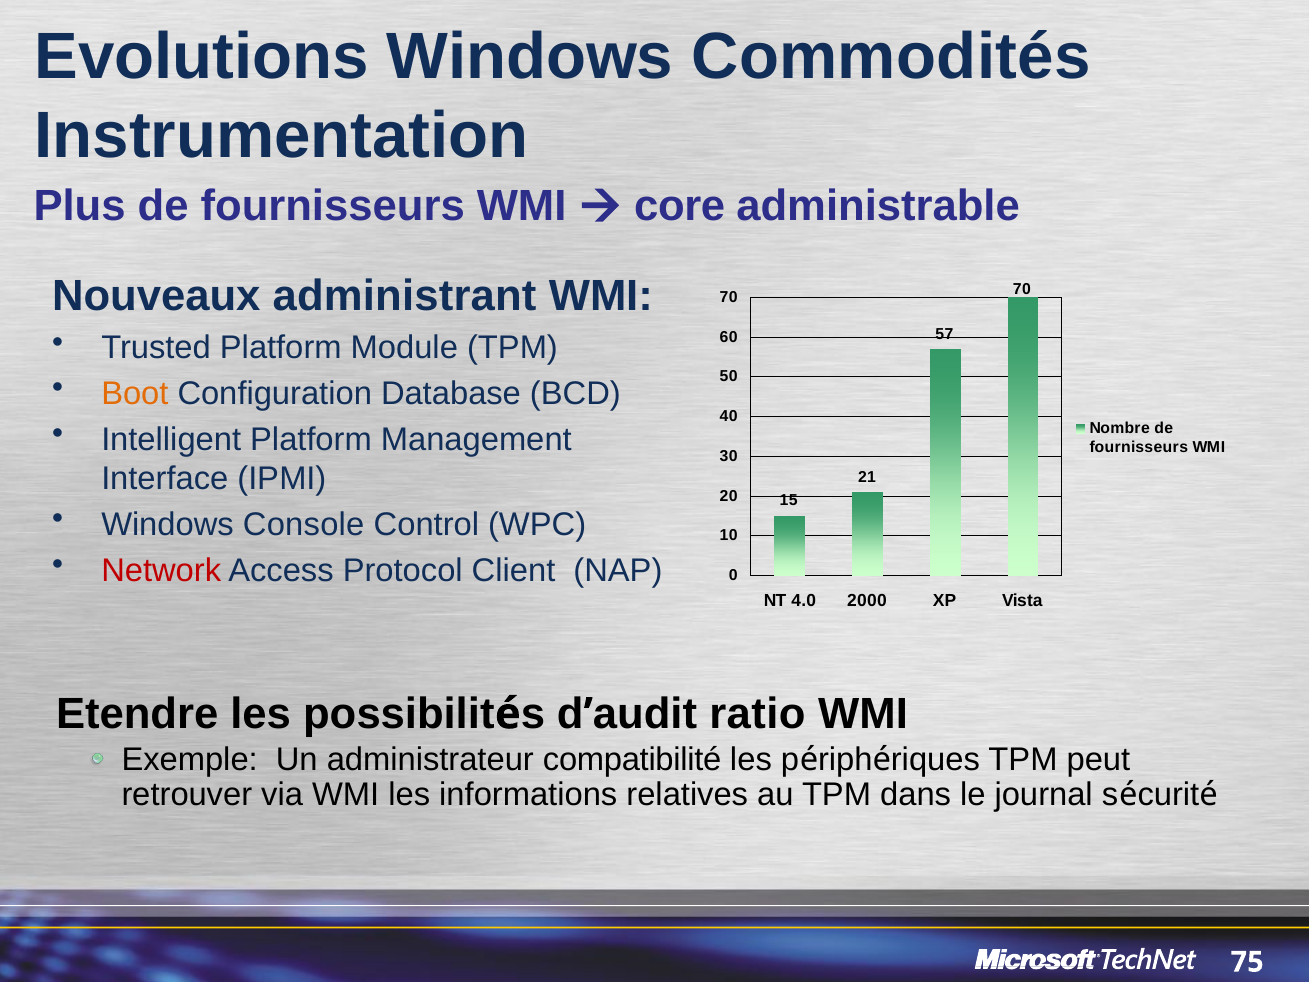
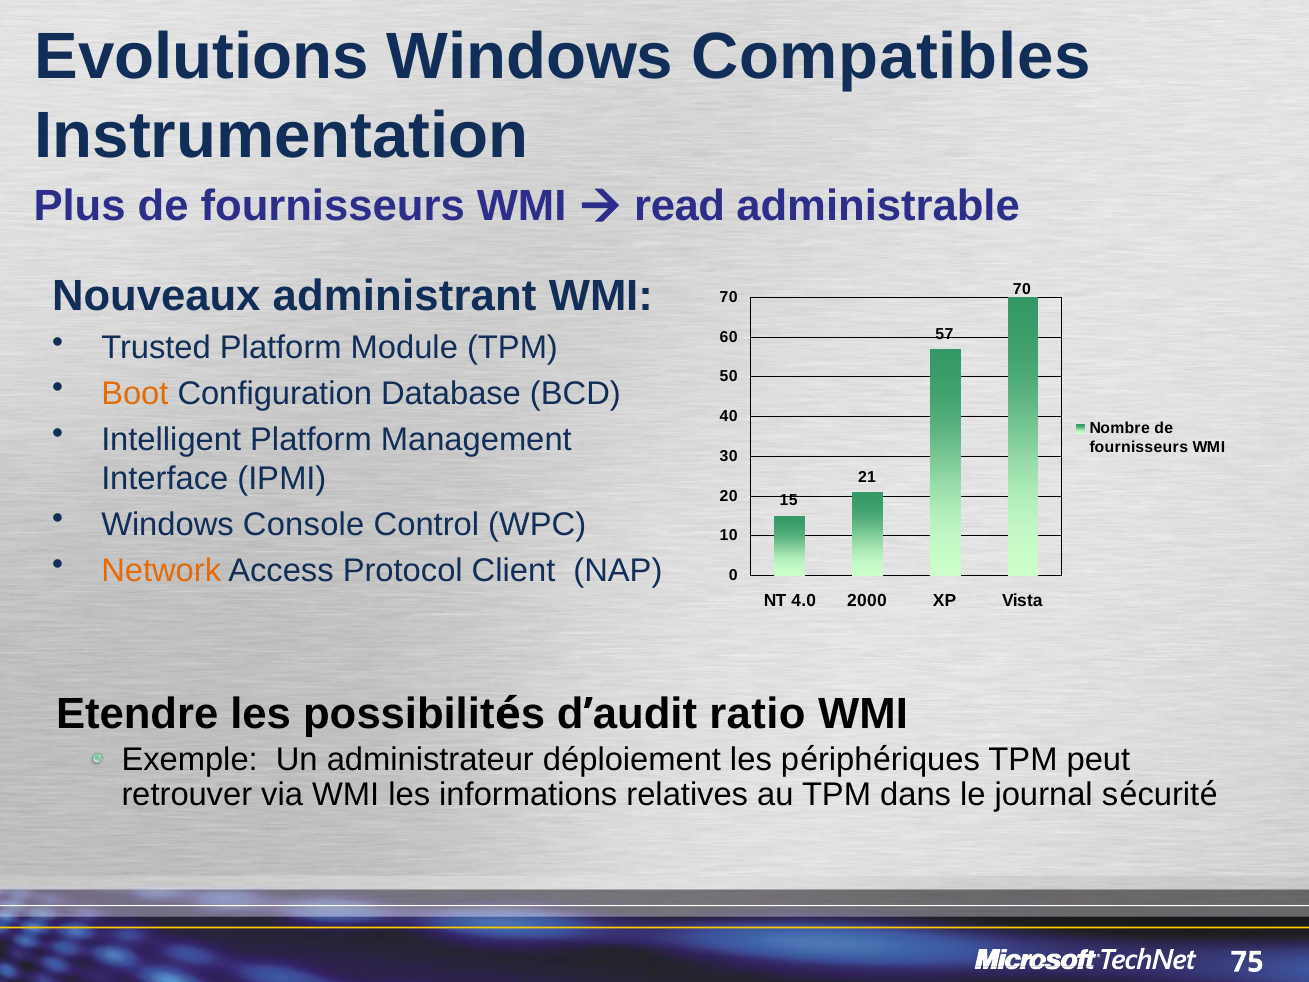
Commodités: Commodités -> Compatibles (891, 57)
core: core -> read (680, 207)
Network colour: red -> orange (161, 570)
compatibilité: compatibilité -> déploiement (632, 759)
